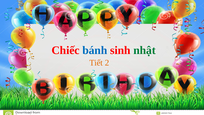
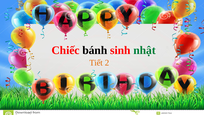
bánh colour: blue -> black (95, 50)
